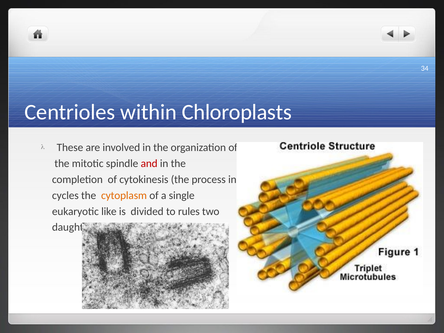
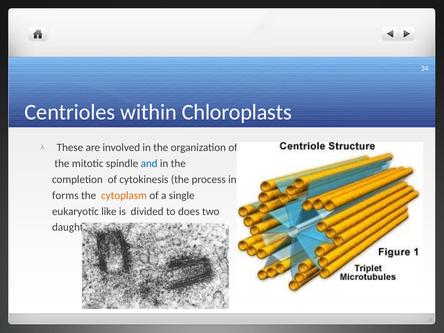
and colour: red -> blue (149, 163)
cycles: cycles -> forms (65, 195)
rules: rules -> does (189, 211)
